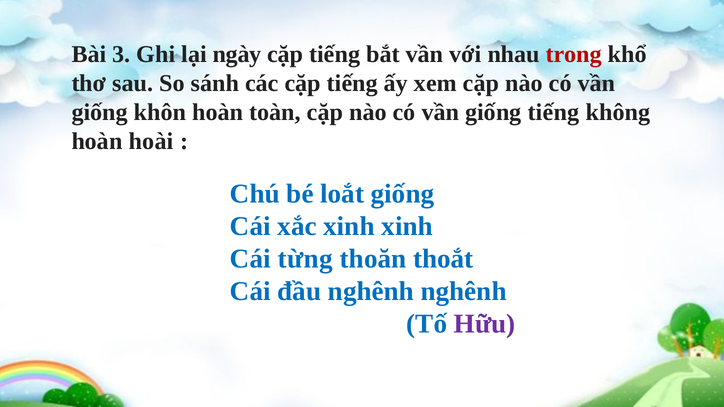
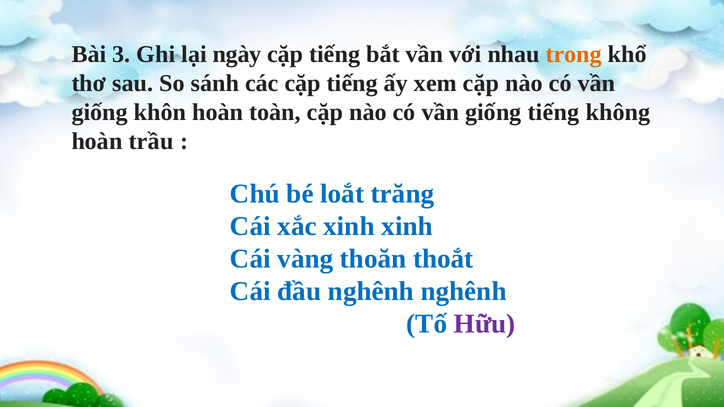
trong colour: red -> orange (574, 54)
hoài: hoài -> trầu (151, 141)
loắt giống: giống -> trăng (403, 194)
từng: từng -> vàng (305, 259)
